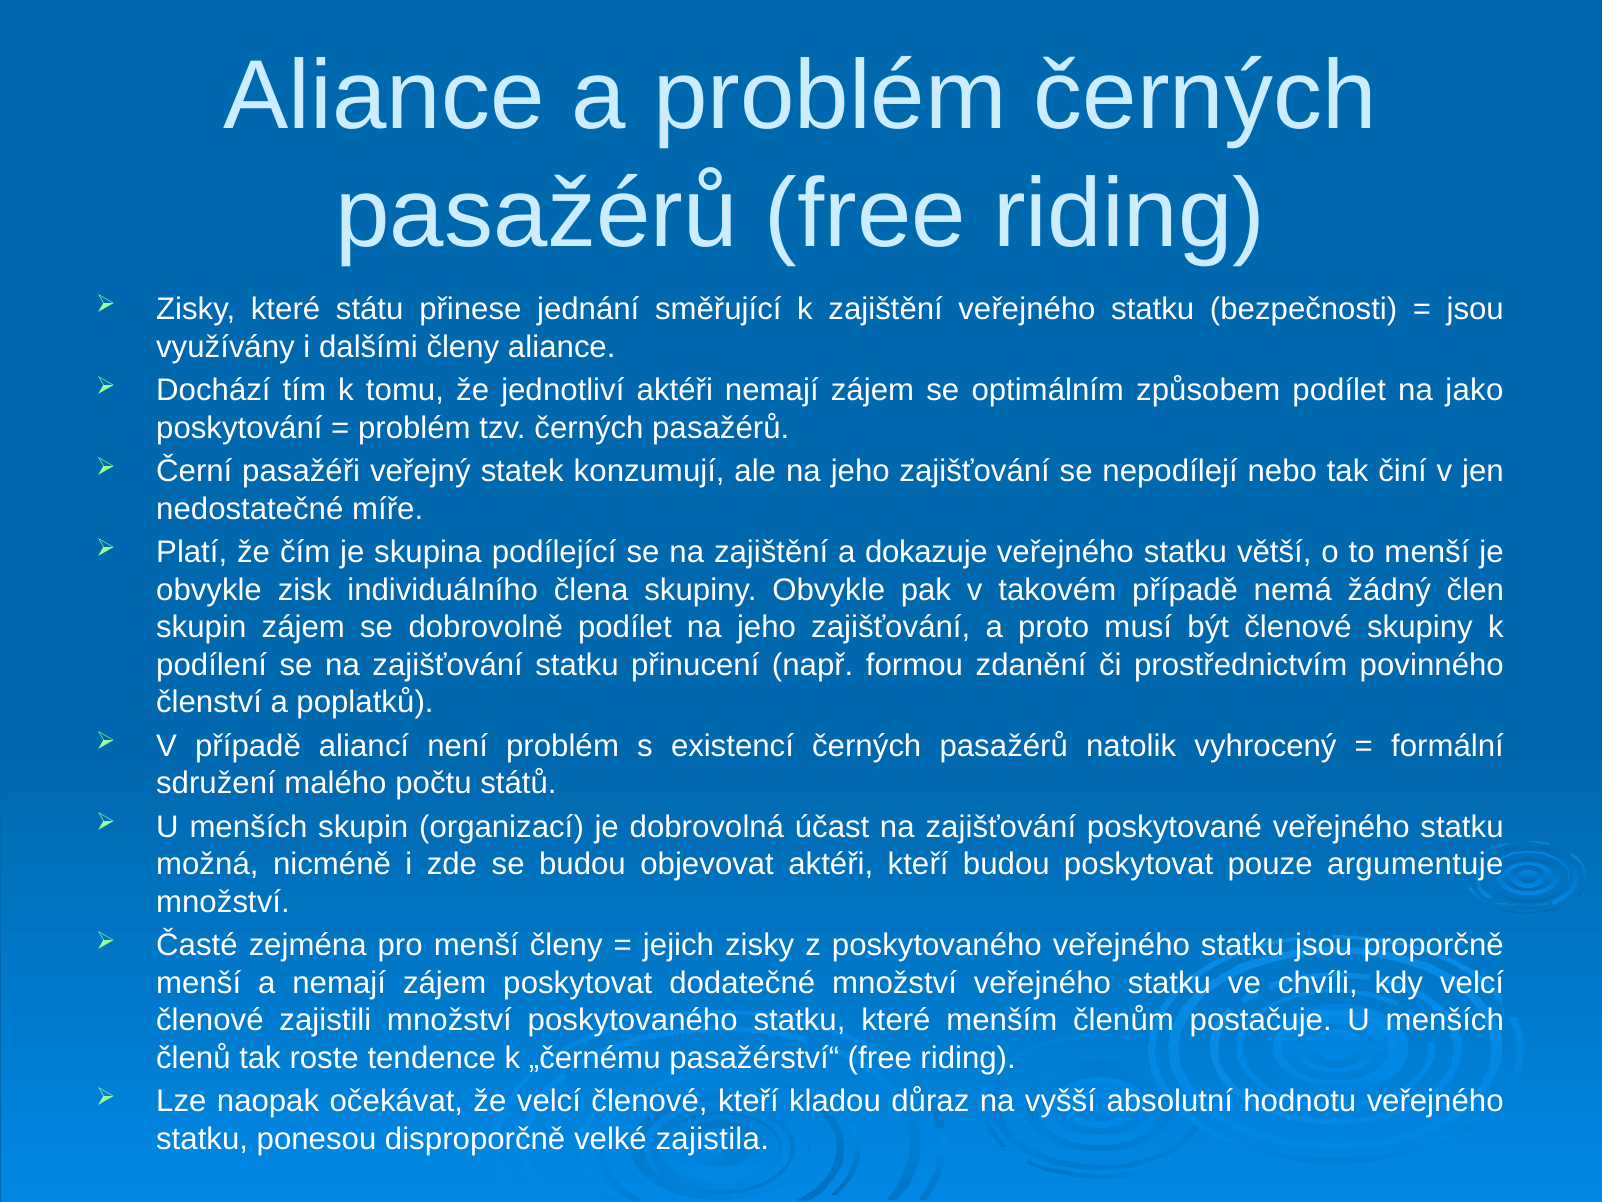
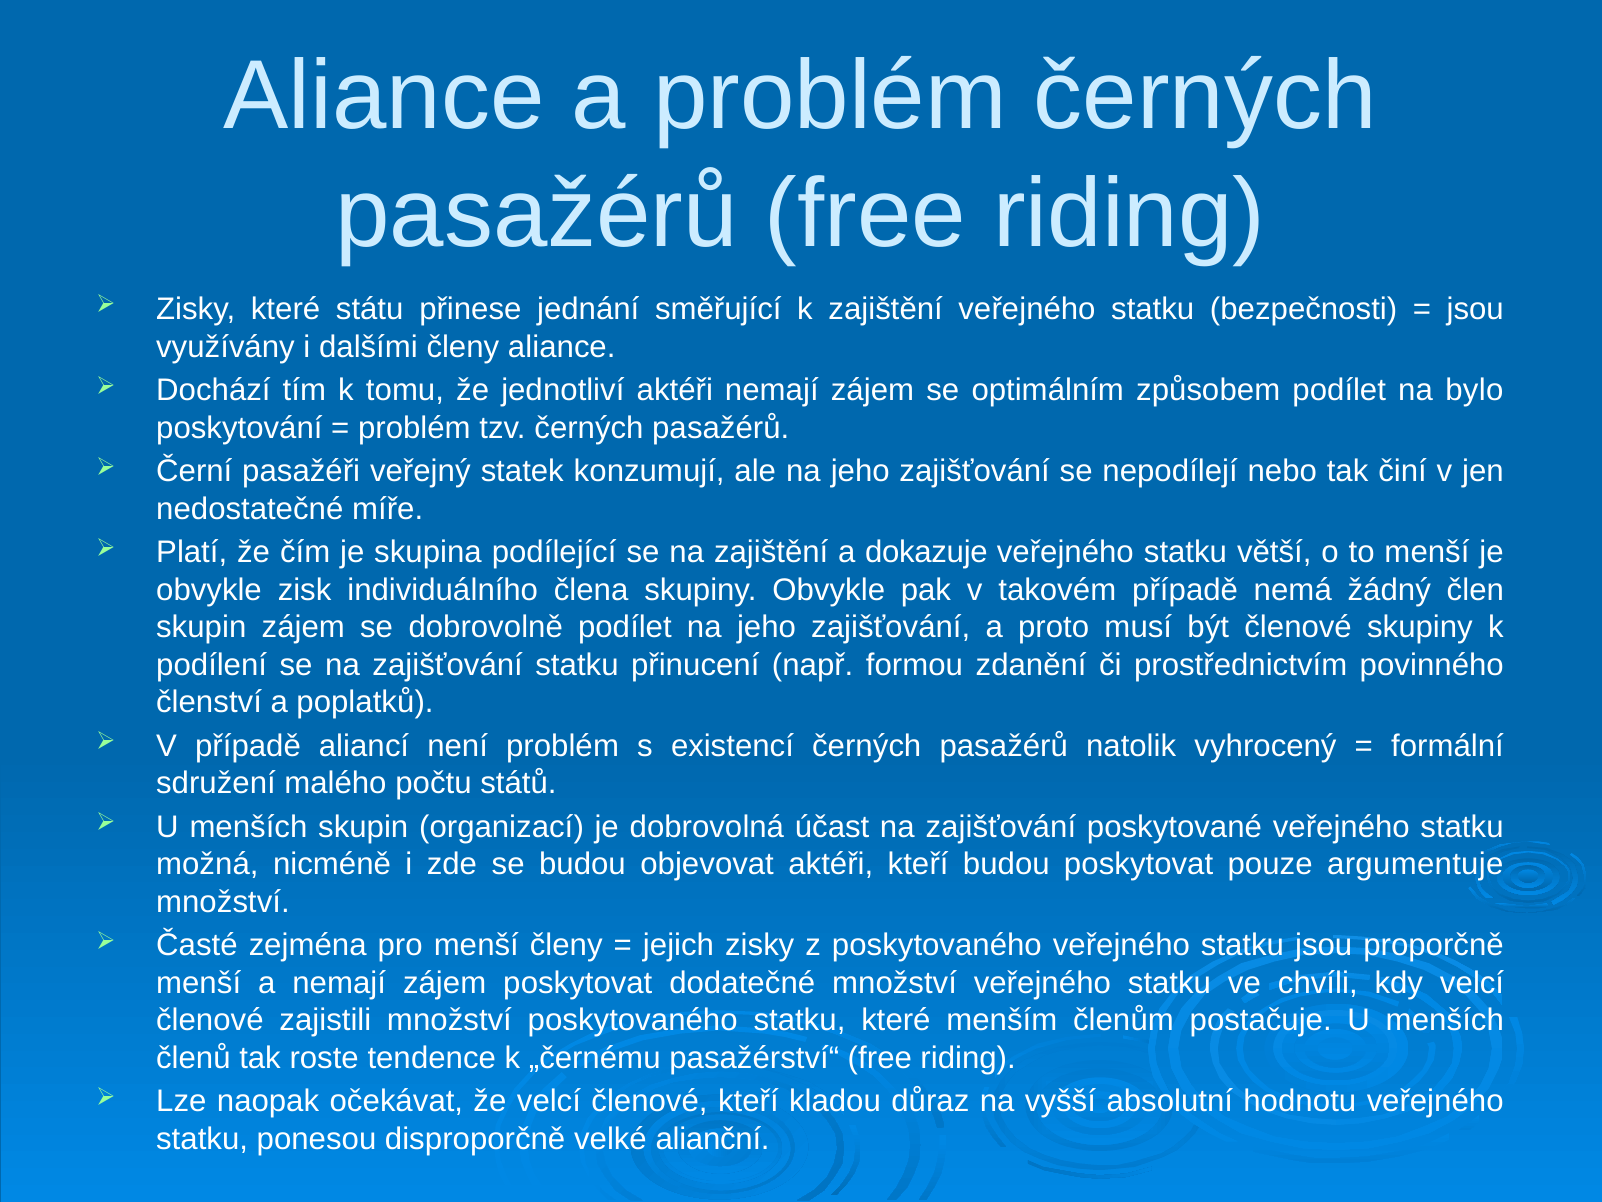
jako: jako -> bylo (1474, 390)
zajistila: zajistila -> alianční (713, 1138)
